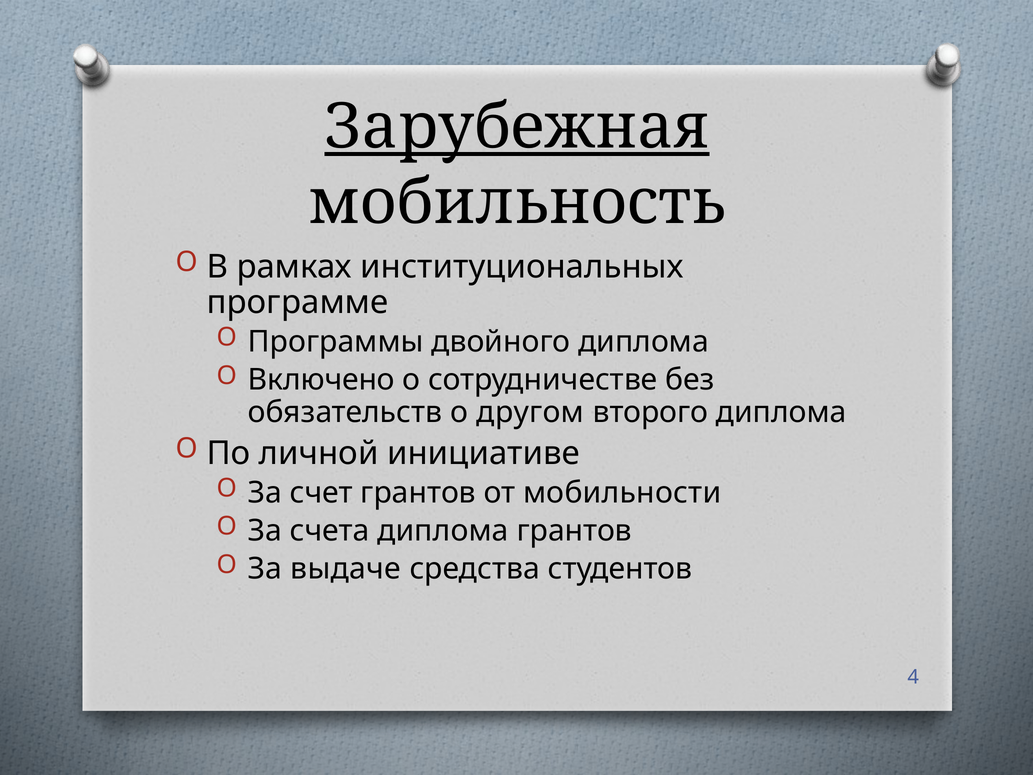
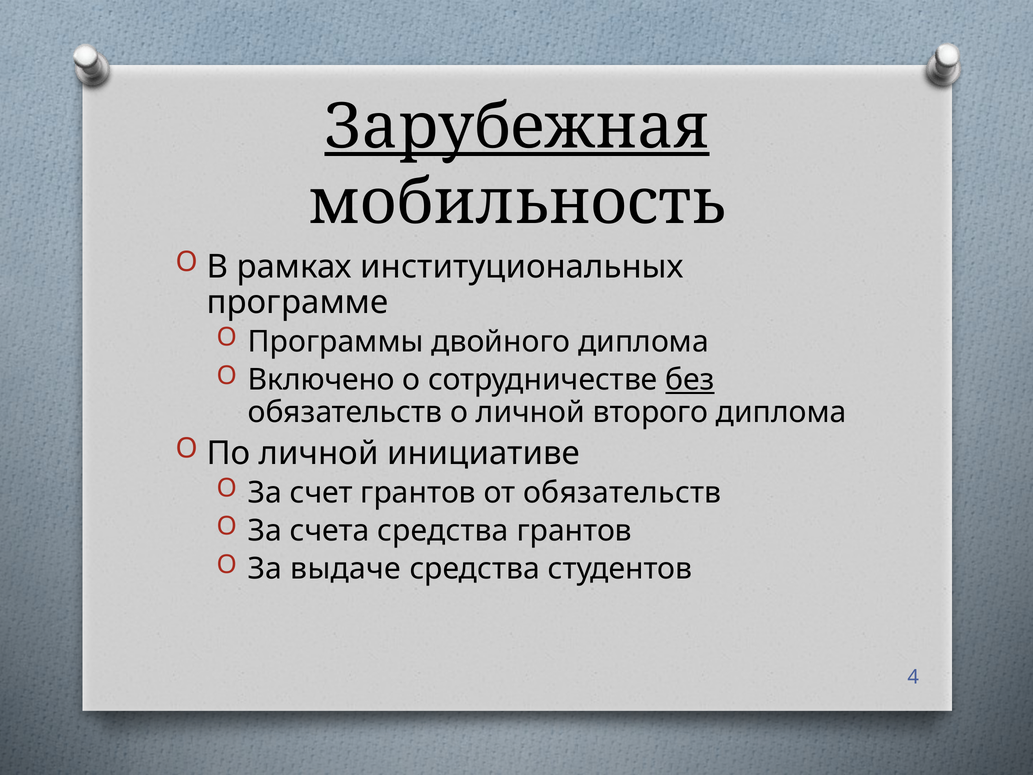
без underline: none -> present (690, 380)
о другом: другом -> личной (530, 412)
от мобильности: мобильности -> обязательств (622, 492)
счета диплома: диплома -> средства (443, 531)
